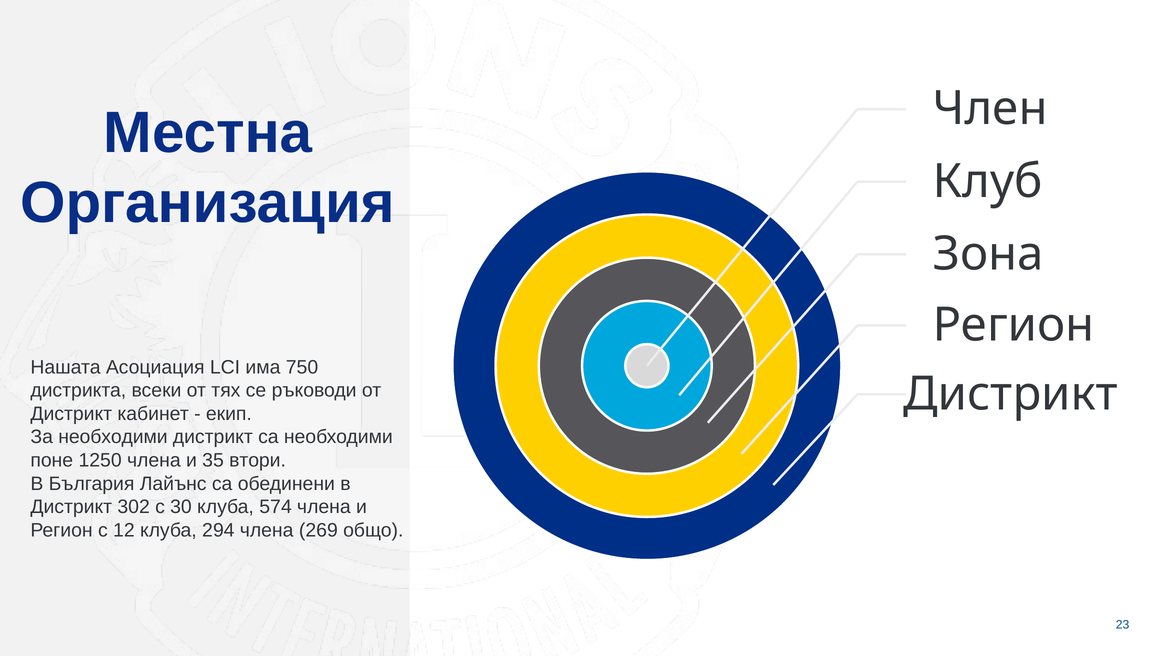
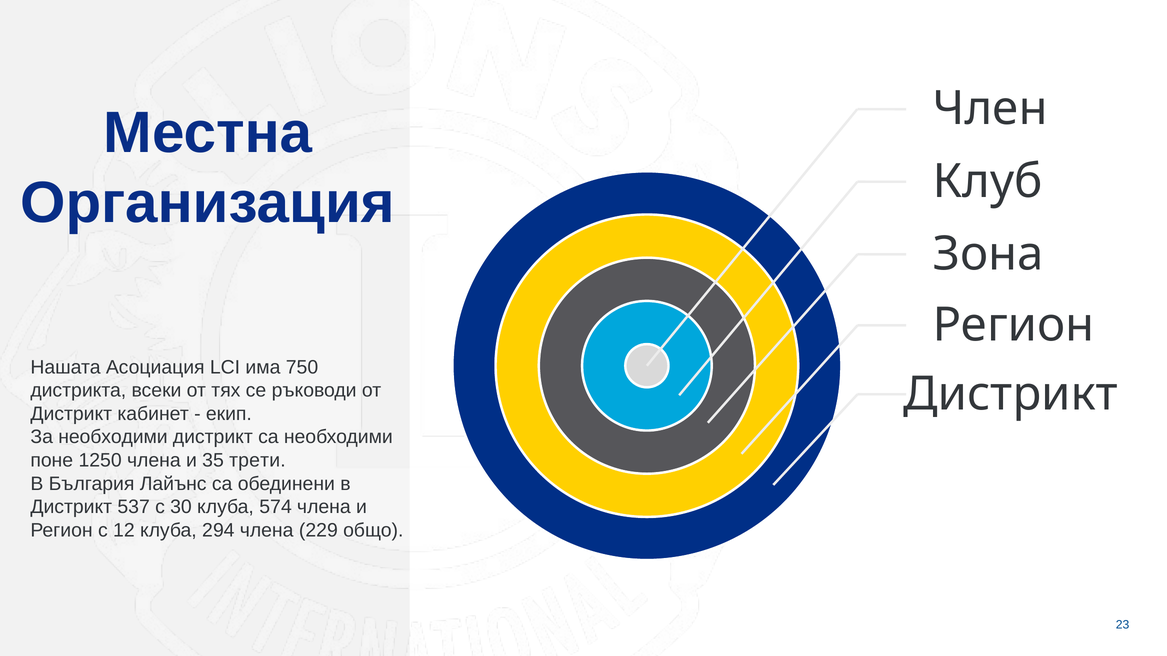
втори: втори -> трети (257, 461)
302: 302 -> 537 (134, 507)
269: 269 -> 229 (318, 531)
